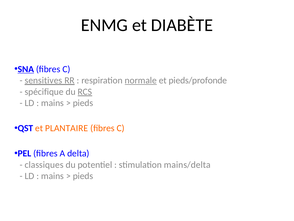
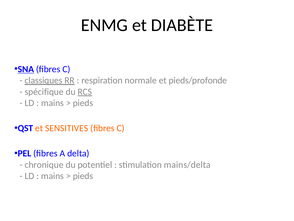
sensitives: sensitives -> classiques (44, 80)
normale underline: present -> none (141, 80)
PLANTAIRE: PLANTAIRE -> SENSITIVES (67, 128)
classiques: classiques -> chronique (44, 164)
